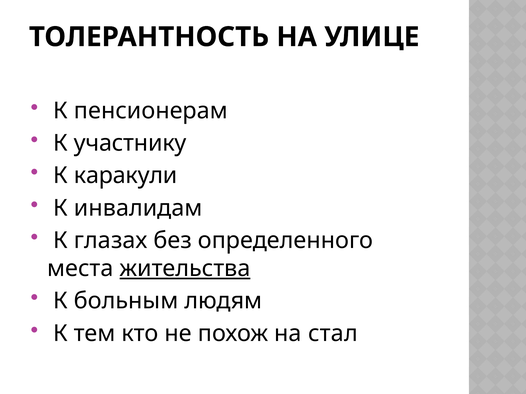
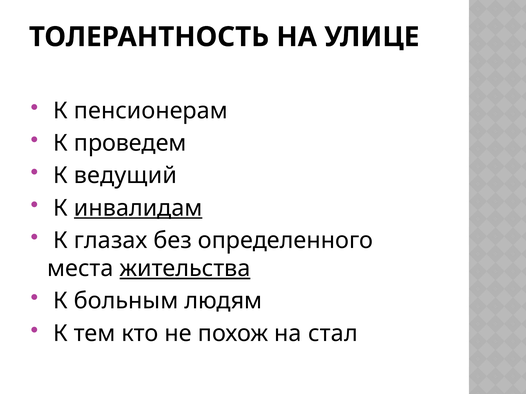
участнику: участнику -> проведем (130, 143)
каракули: каракули -> ведущий (125, 176)
инвалидам underline: none -> present (138, 208)
